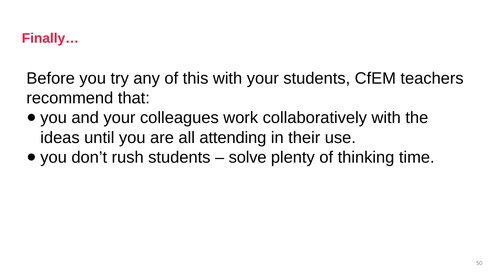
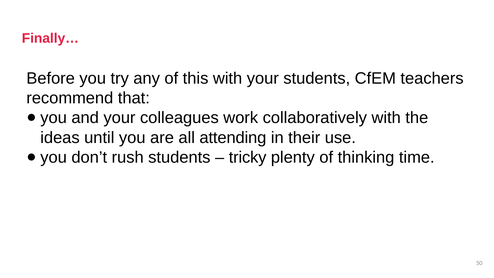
solve: solve -> tricky (248, 157)
